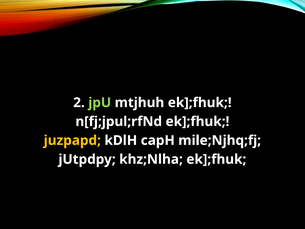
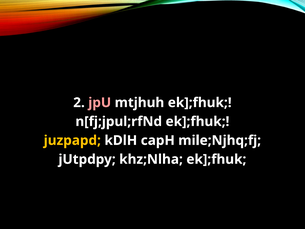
jpU colour: light green -> pink (100, 102)
